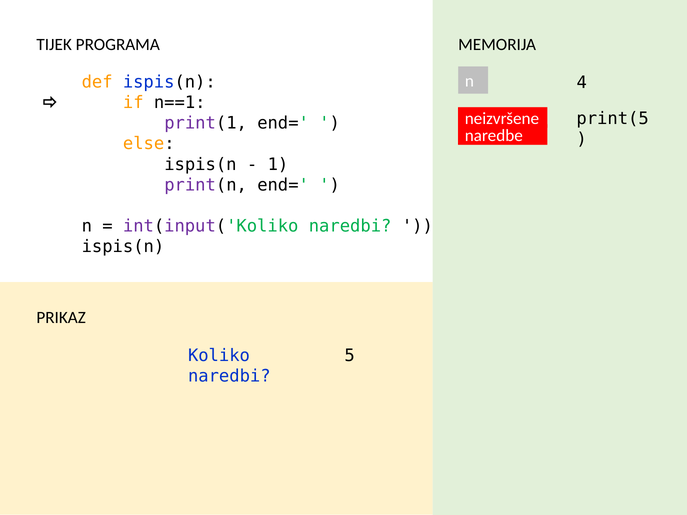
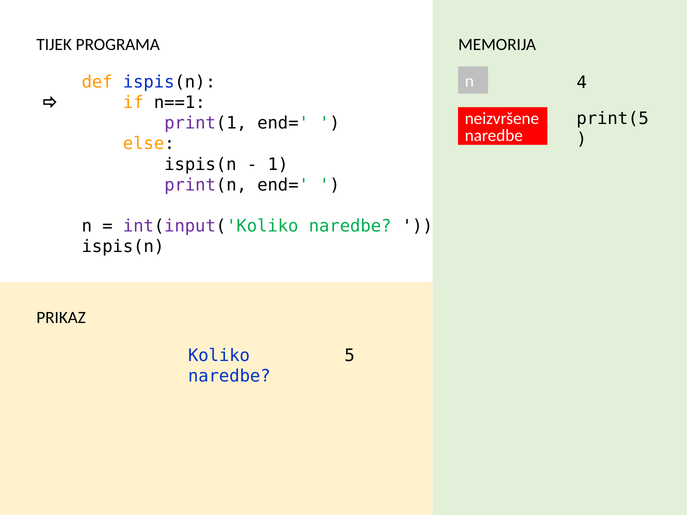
int(input('Koliko naredbi: naredbi -> naredbe (350, 226)
naredbi: naredbi -> naredbe (229, 376)
